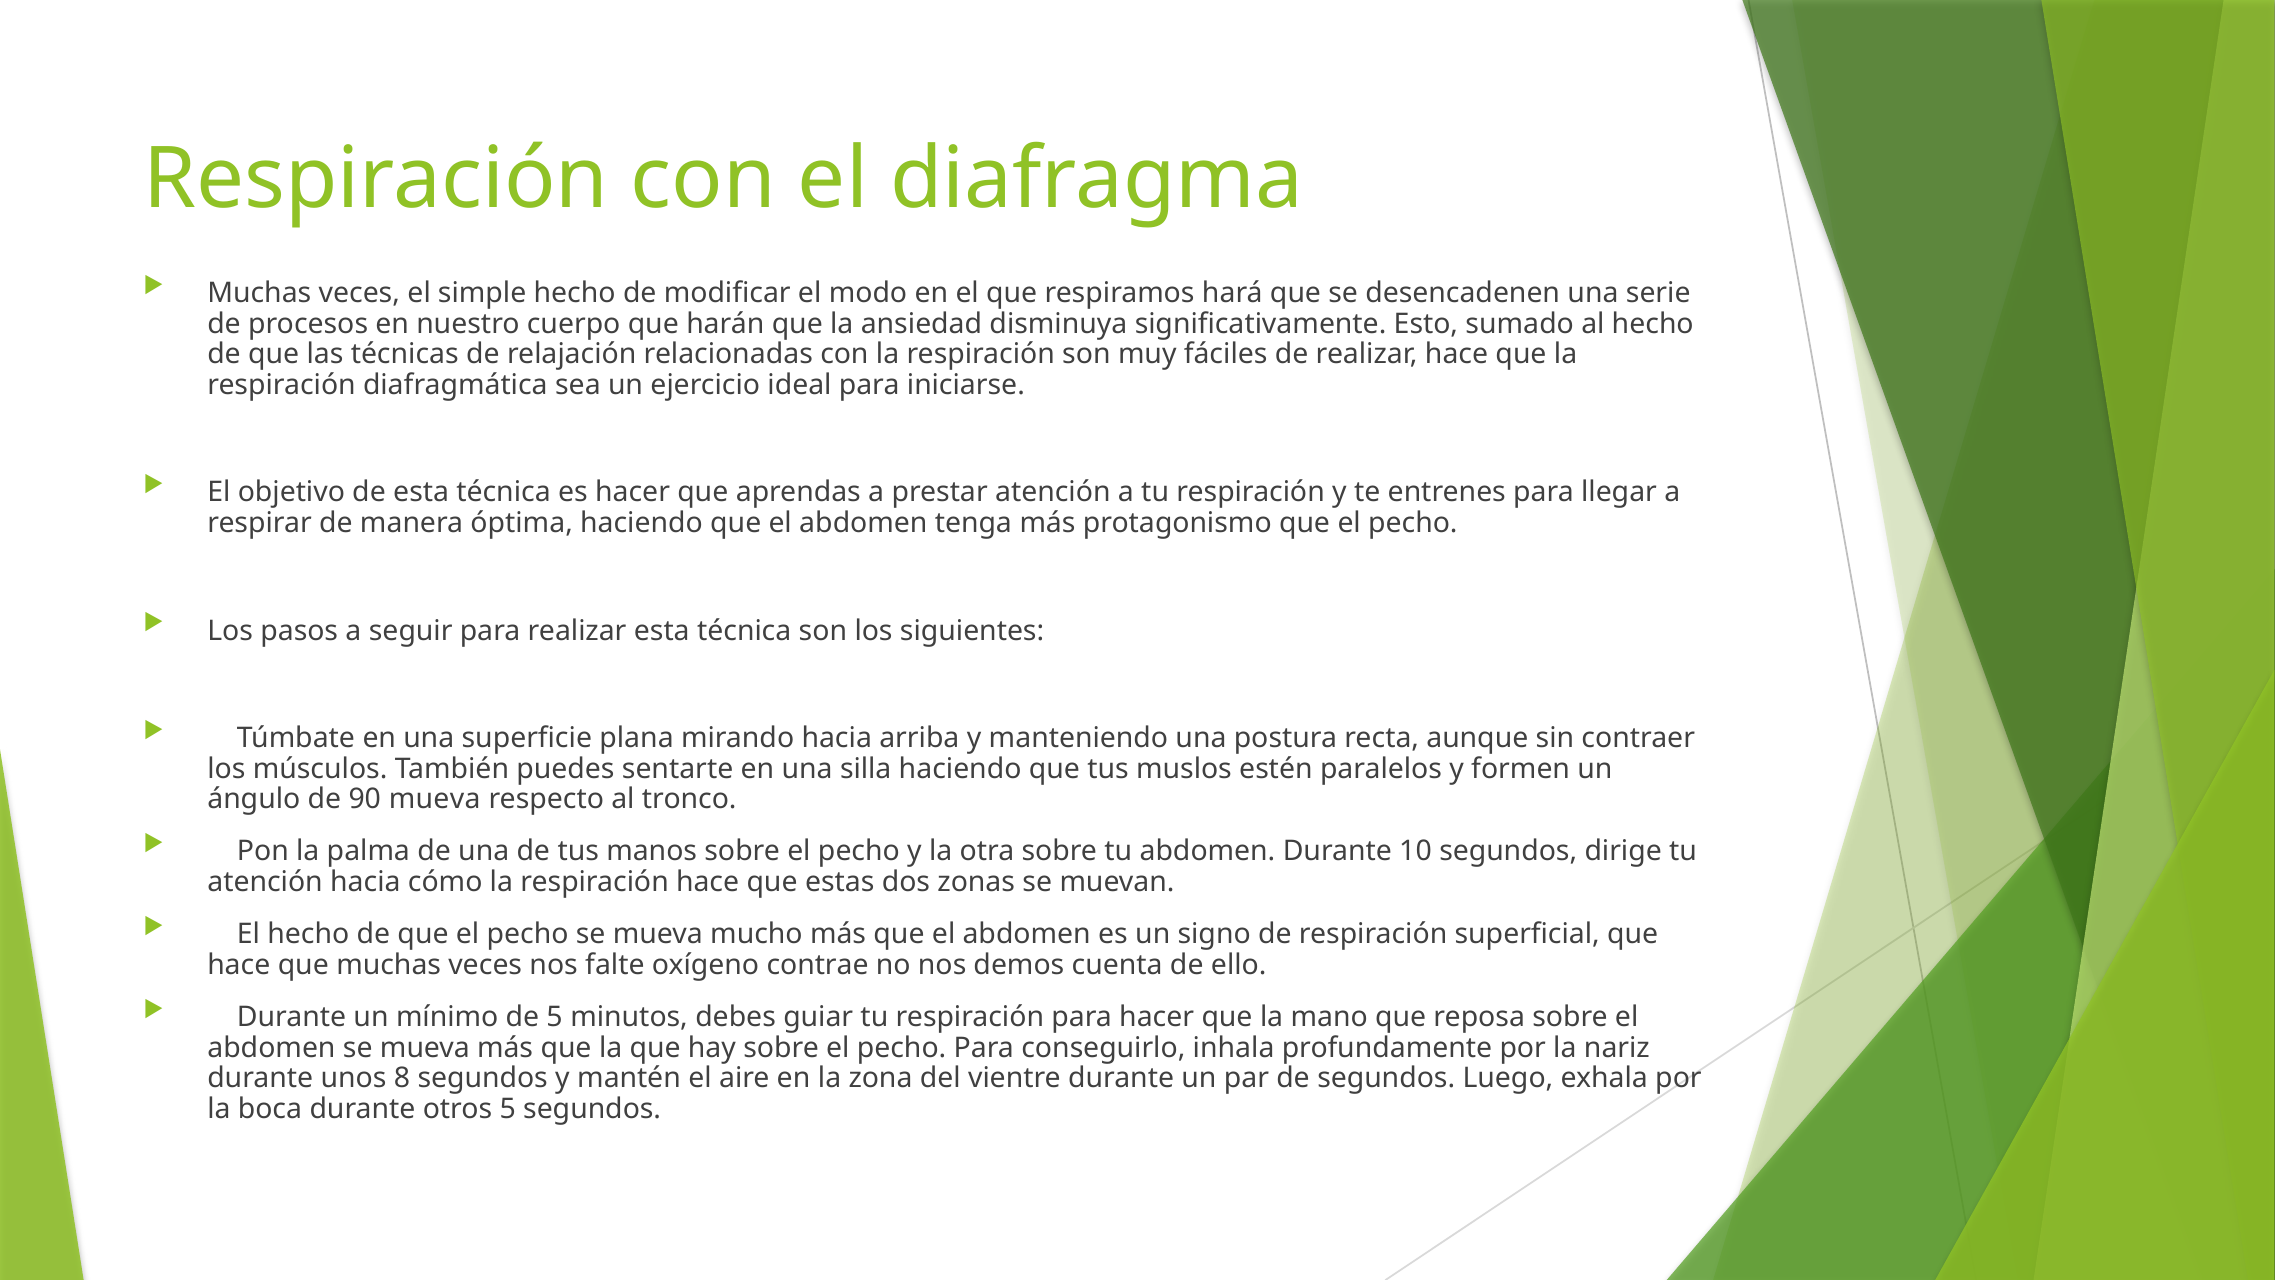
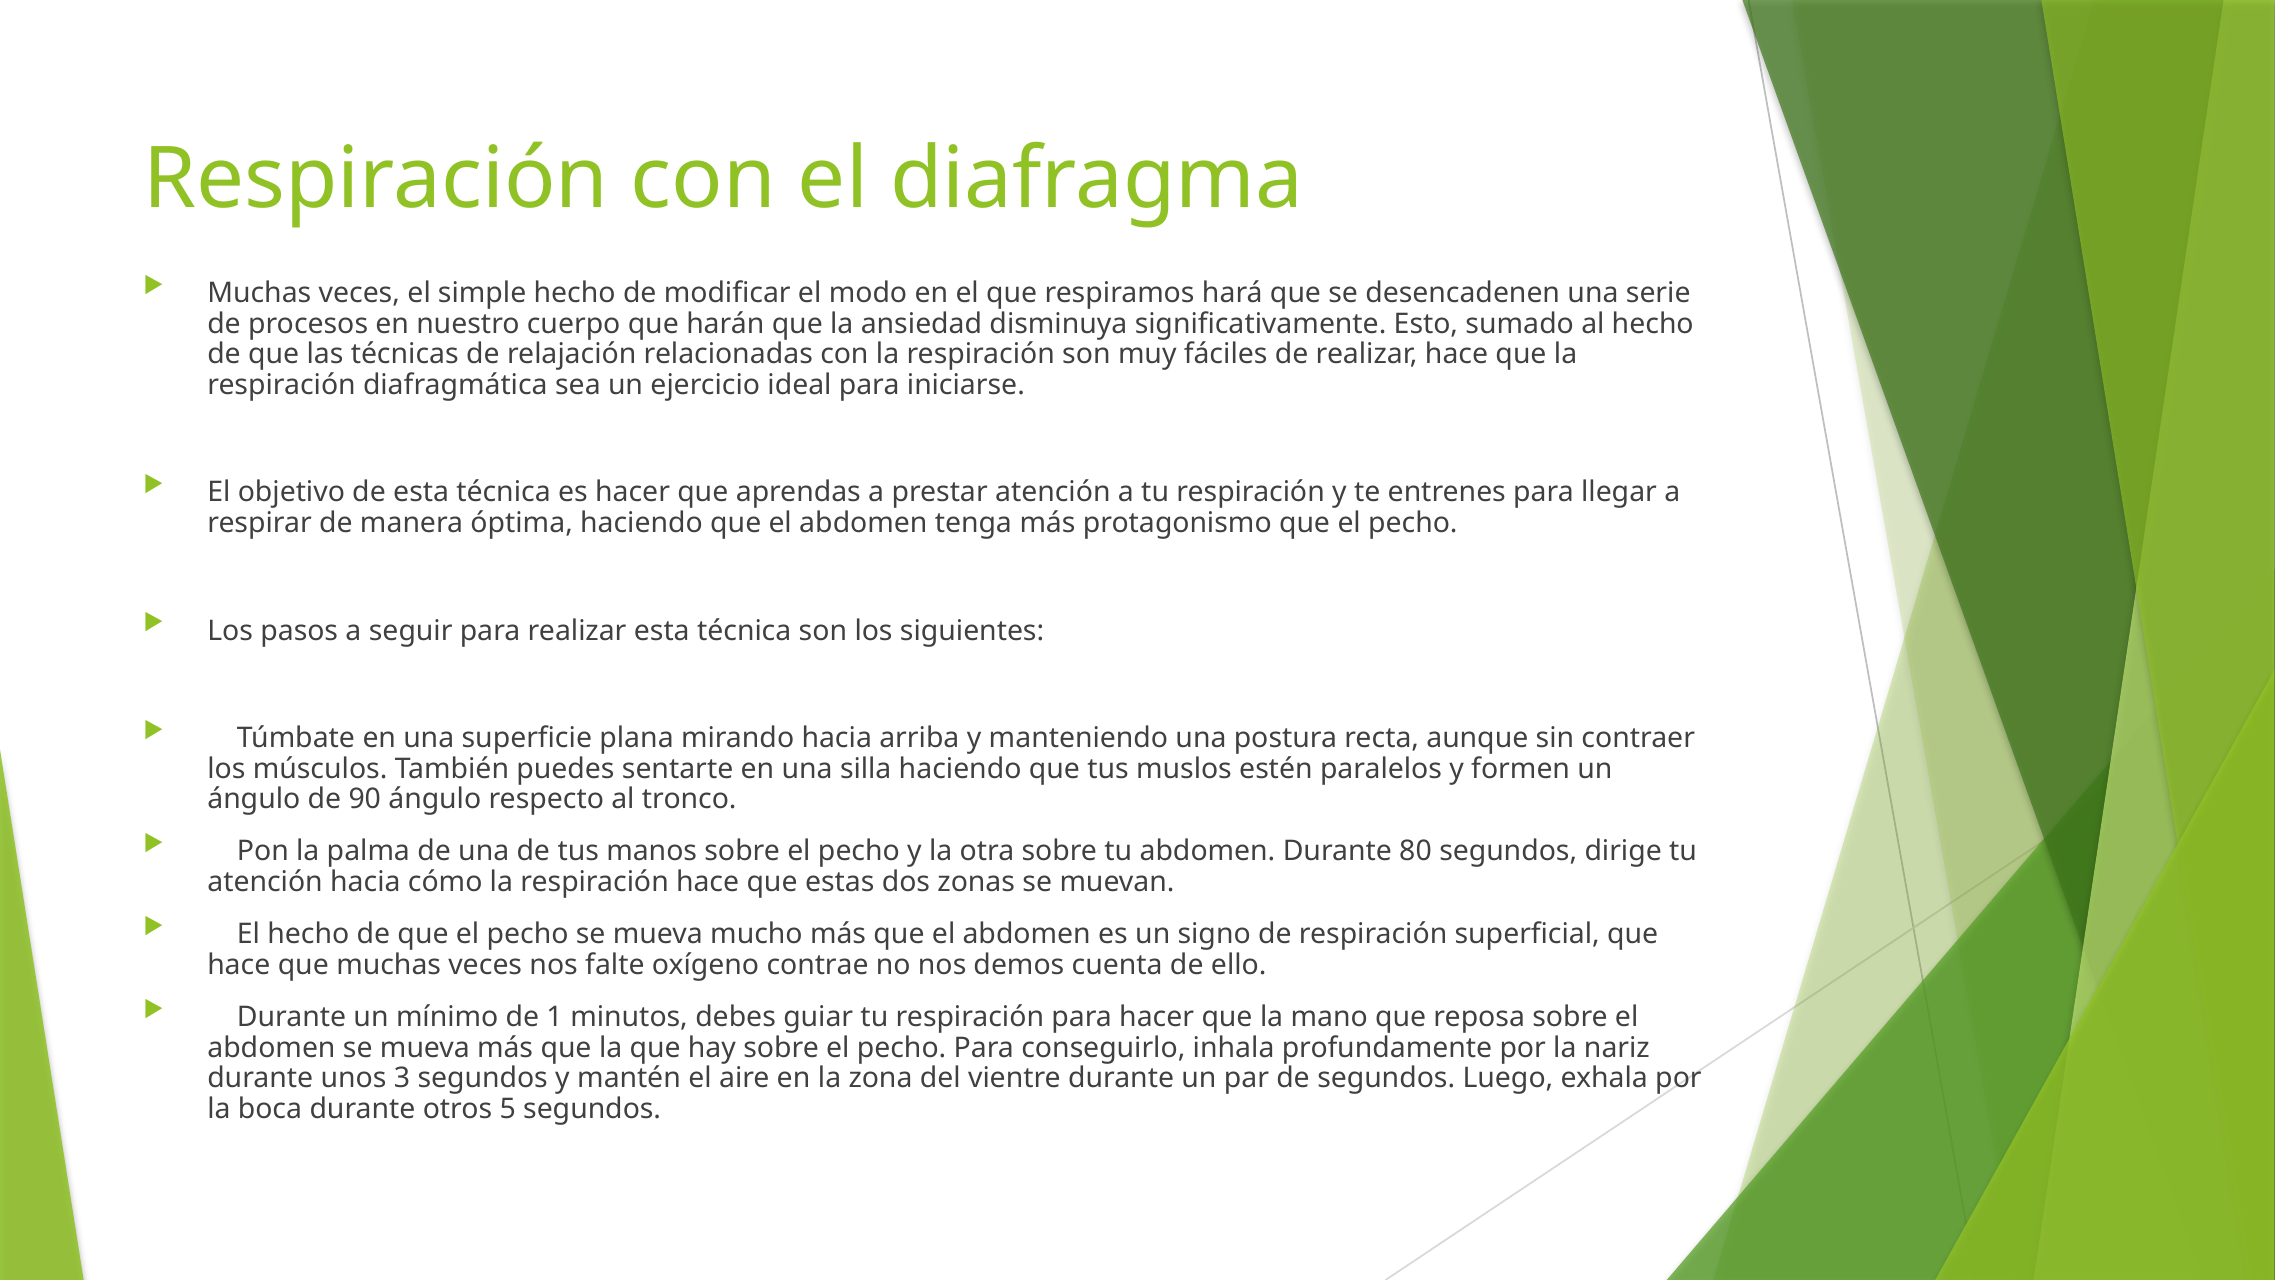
90 mueva: mueva -> ángulo (435, 799)
10: 10 -> 80 (1416, 851)
de 5: 5 -> 1 (555, 1017)
8: 8 -> 3 (402, 1078)
